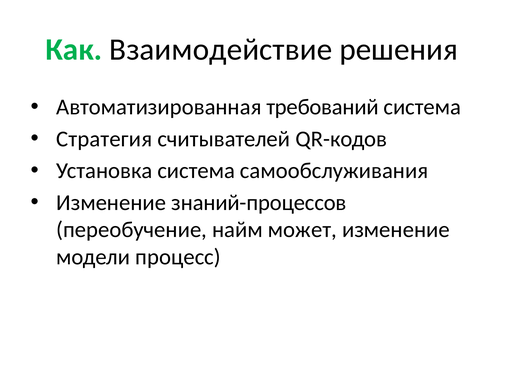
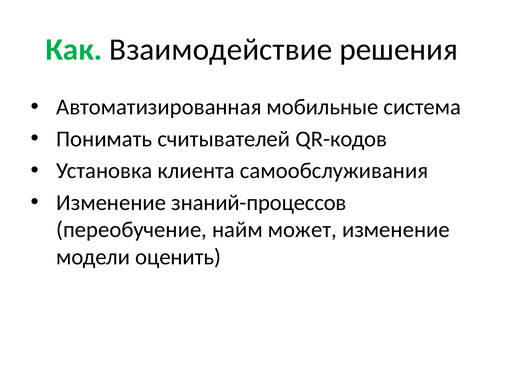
требований: требований -> мобильные (322, 107)
Стратегия: Стратегия -> Понимать (104, 139)
Установка система: система -> клиента (196, 171)
процесс: процесс -> оценить (178, 257)
